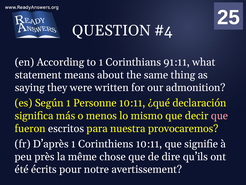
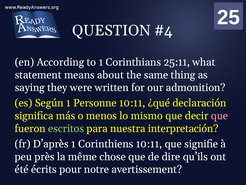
91:11: 91:11 -> 25:11 (177, 62)
escritos colour: white -> light green (66, 128)
provocaremos: provocaremos -> interpretación (183, 128)
